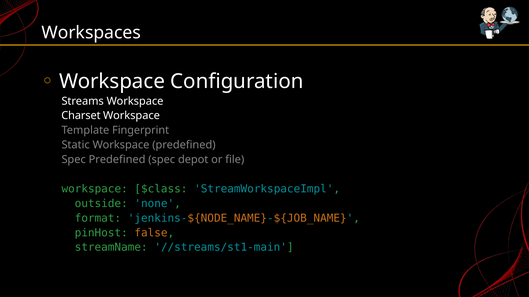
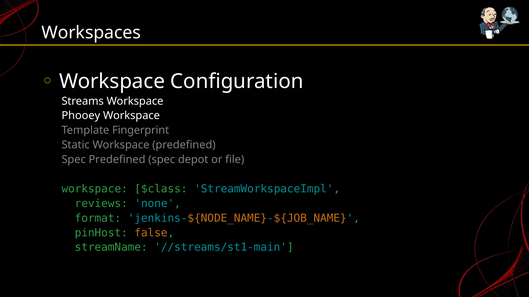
Charset: Charset -> Phooey (81, 116)
outside: outside -> reviews (101, 204)
